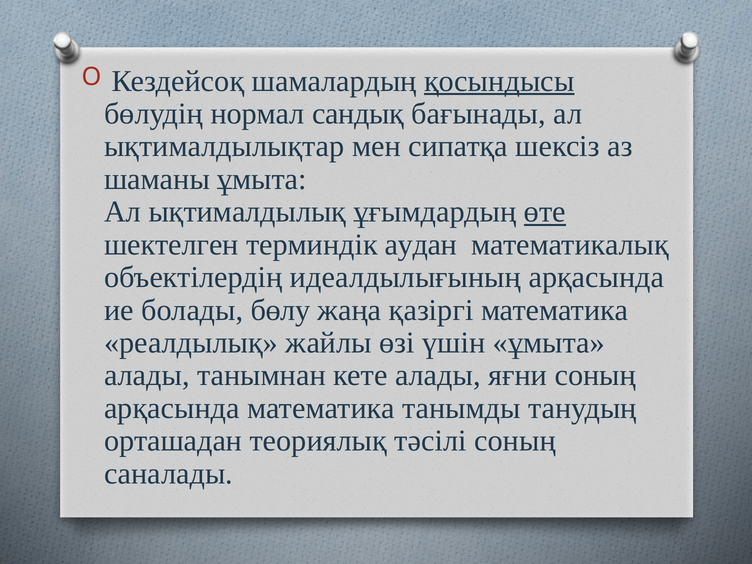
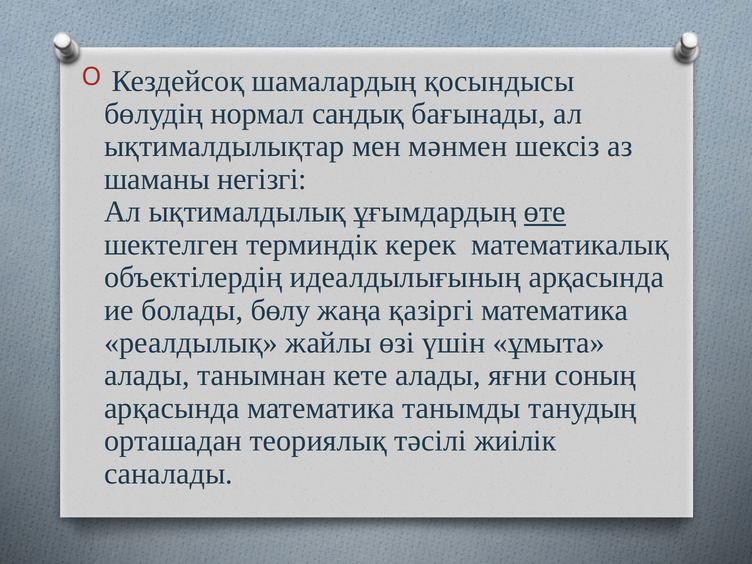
қосындысы underline: present -> none (499, 81)
сипатқа: сипатқа -> мәнмен (458, 146)
шаманы ұмыта: ұмыта -> негізгі (262, 179)
аудан: аудан -> керек (421, 245)
тәсілі соның: соның -> жиілік (515, 441)
